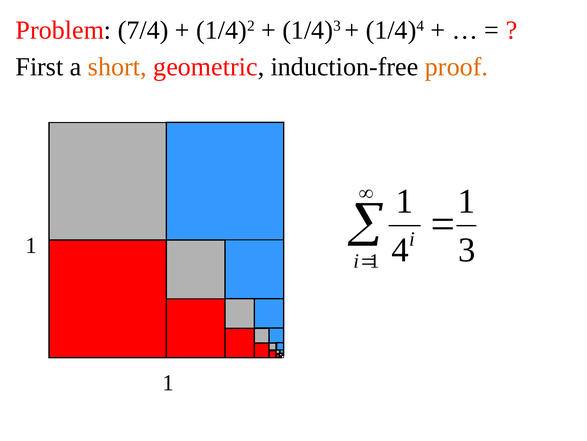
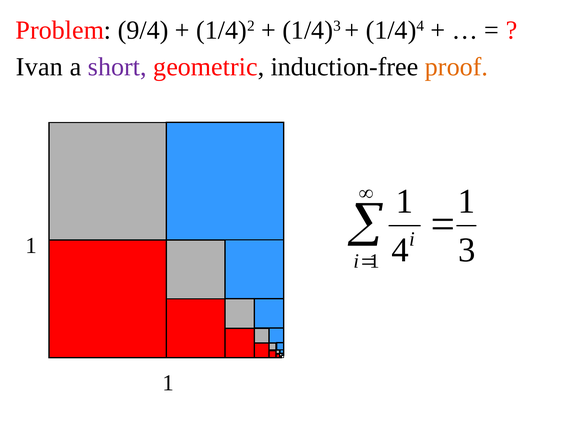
7/4: 7/4 -> 9/4 (143, 30)
First: First -> Ivan (39, 67)
short colour: orange -> purple (117, 67)
